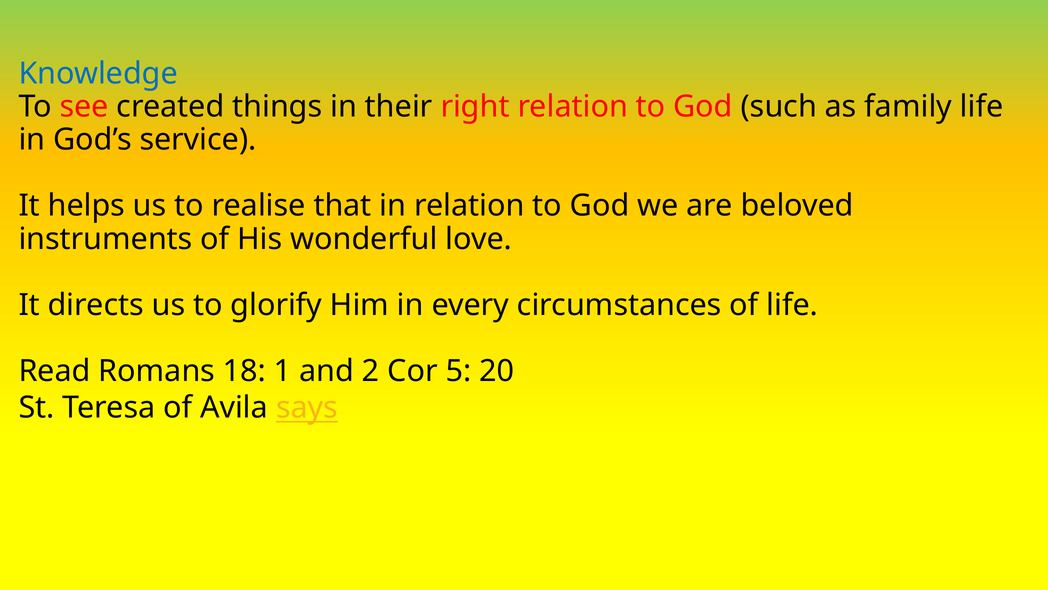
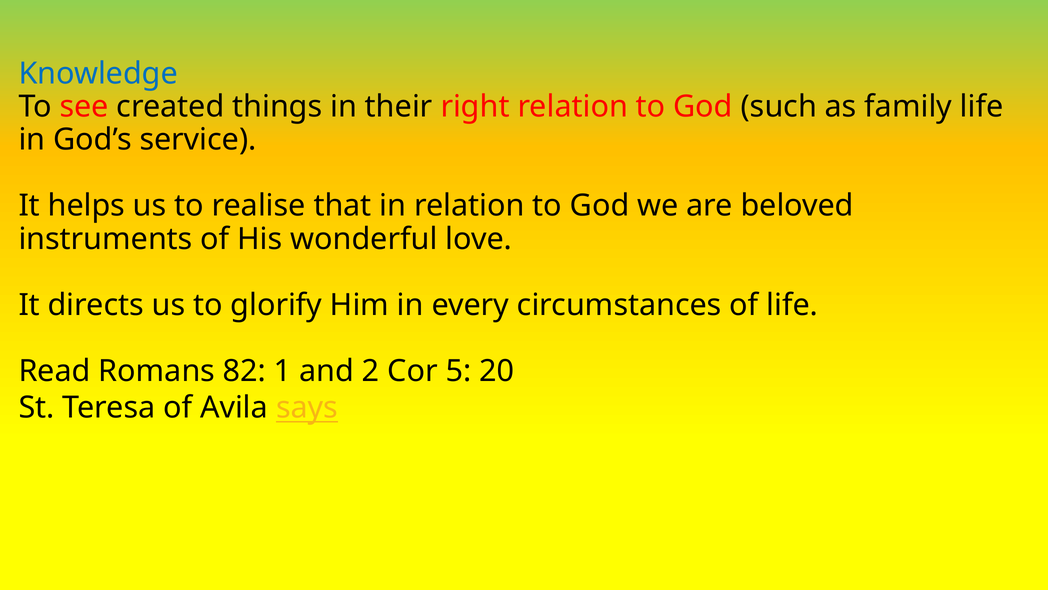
18: 18 -> 82 (244, 371)
